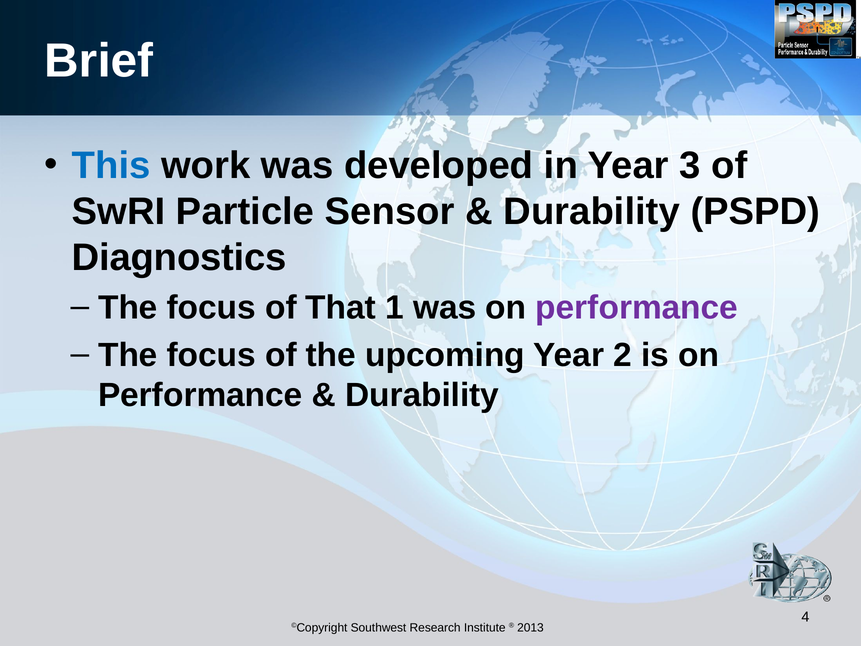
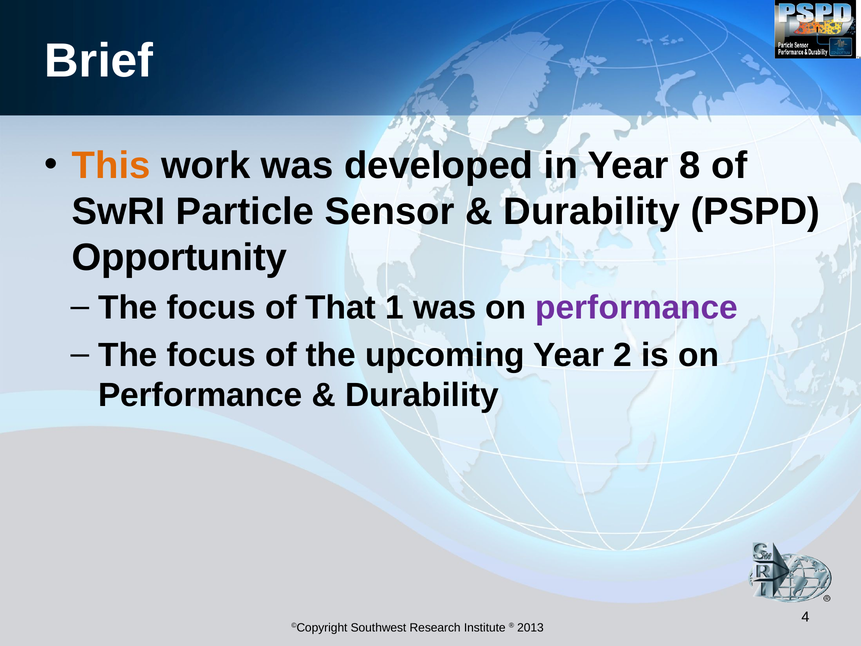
This colour: blue -> orange (111, 166)
3: 3 -> 8 (690, 166)
Diagnostics: Diagnostics -> Opportunity (179, 258)
